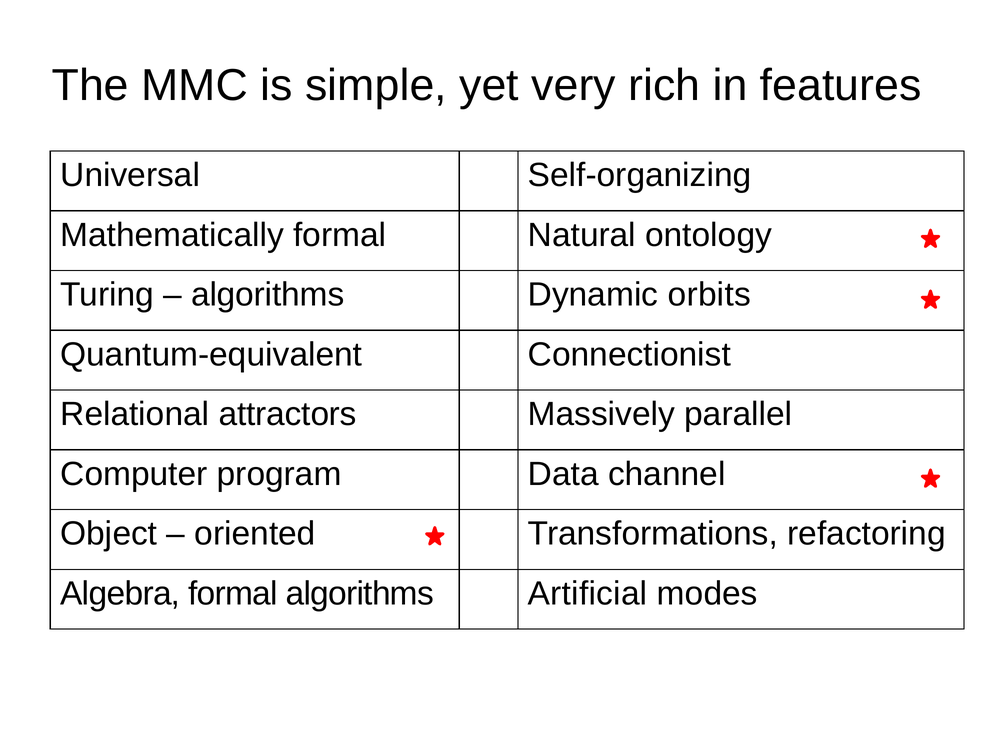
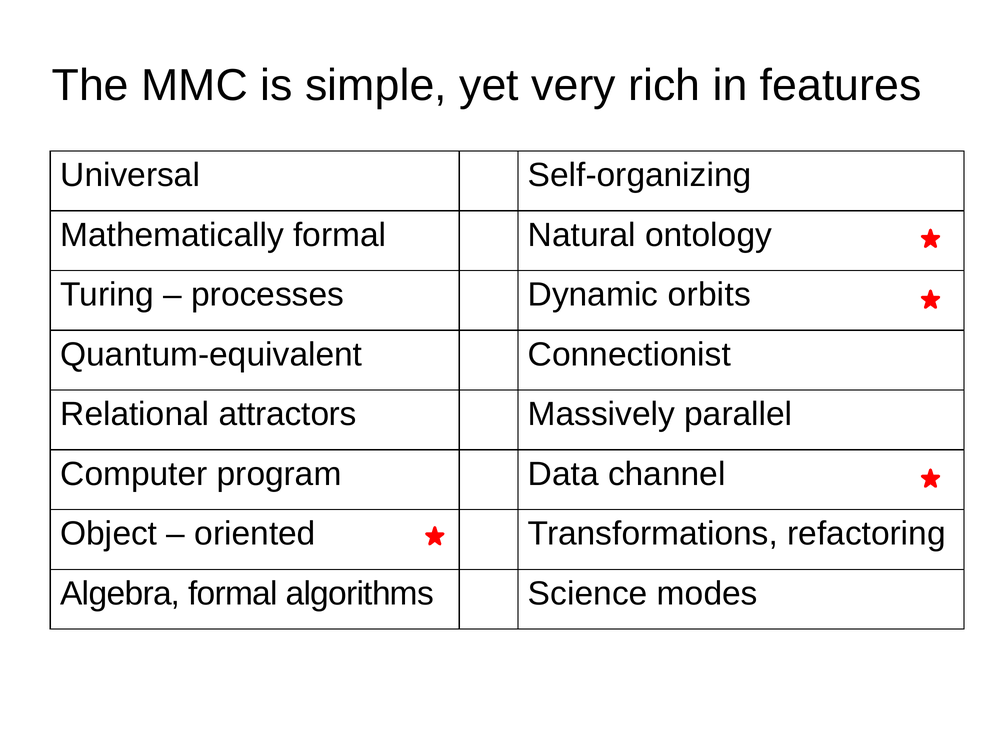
algorithms: algorithms -> processes (268, 295)
Artificial: Artificial -> Science (588, 593)
